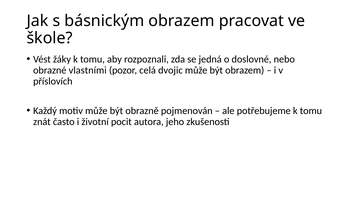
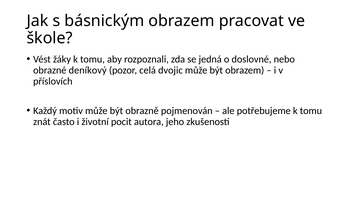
vlastními: vlastními -> deníkový (88, 70)
